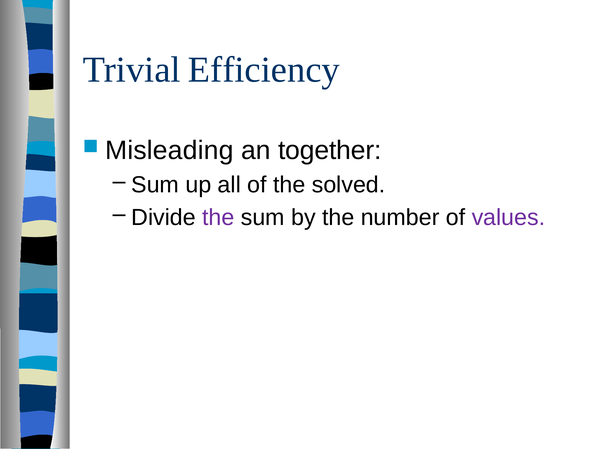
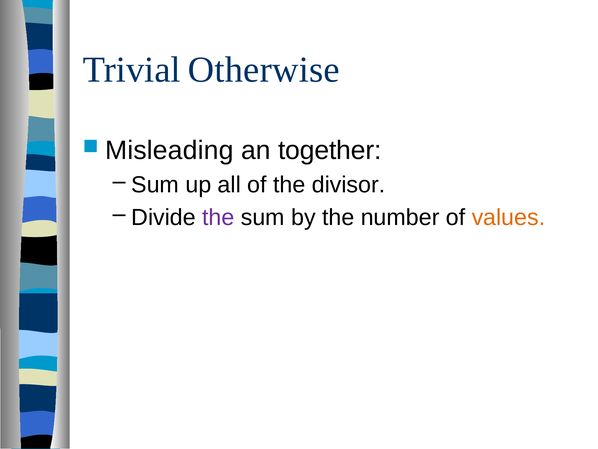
Efficiency: Efficiency -> Otherwise (264, 70)
solved: solved -> divisor (349, 185)
values colour: purple -> orange (508, 217)
